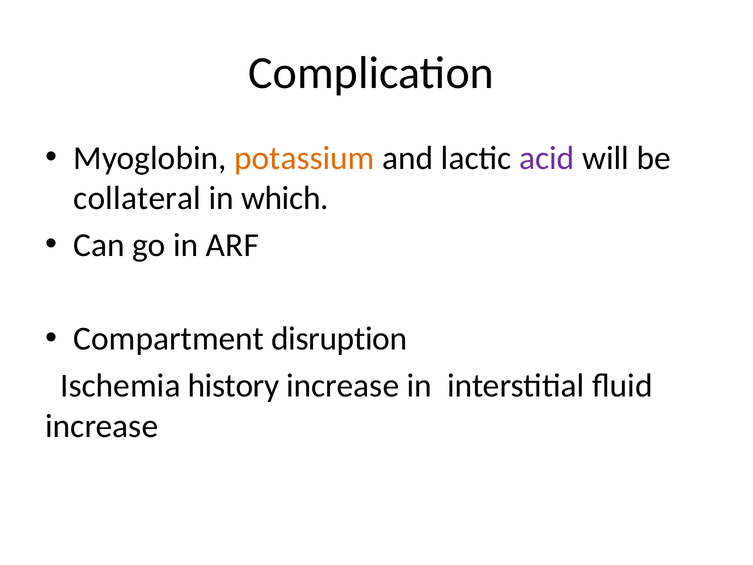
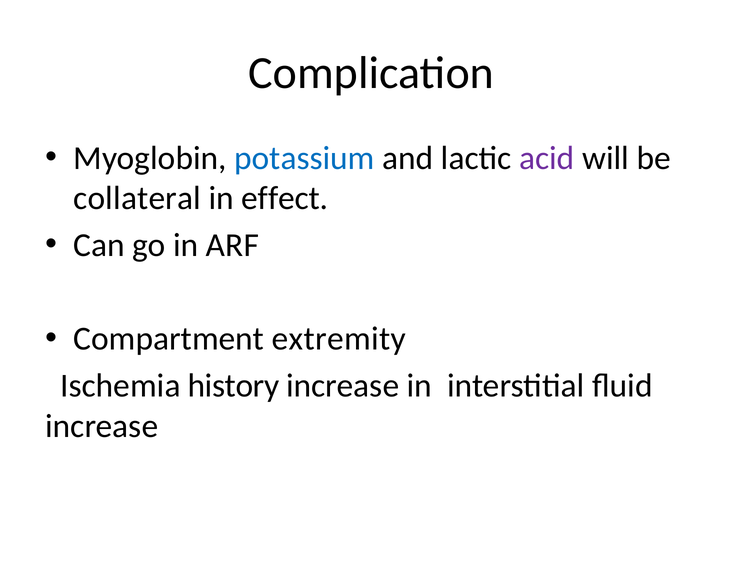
potassium colour: orange -> blue (304, 158)
which: which -> effect (285, 198)
disruption: disruption -> extremity (339, 339)
